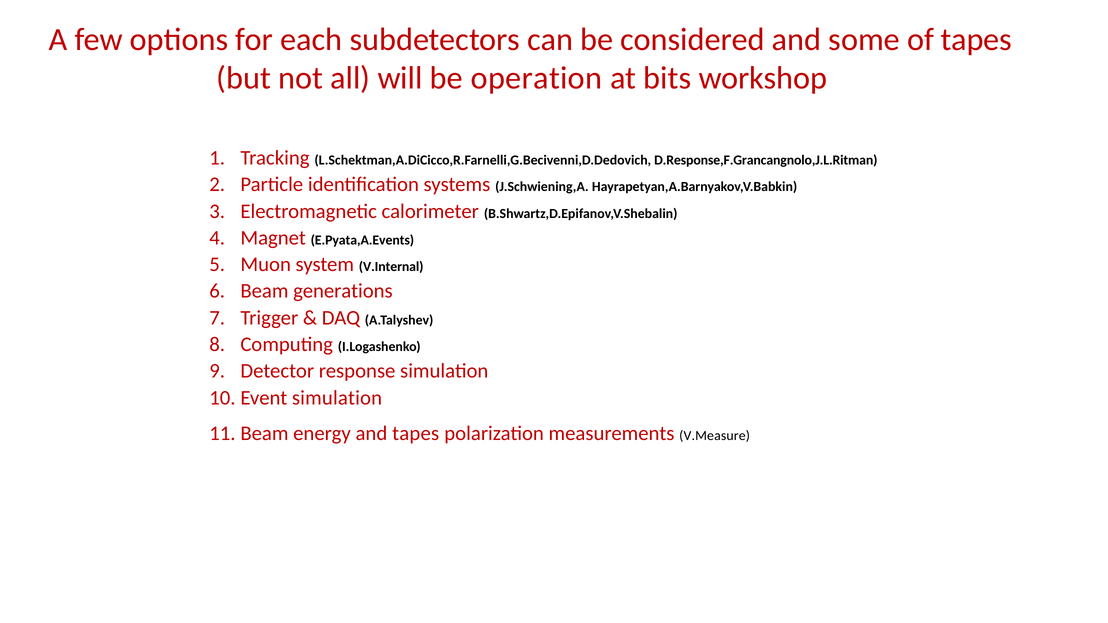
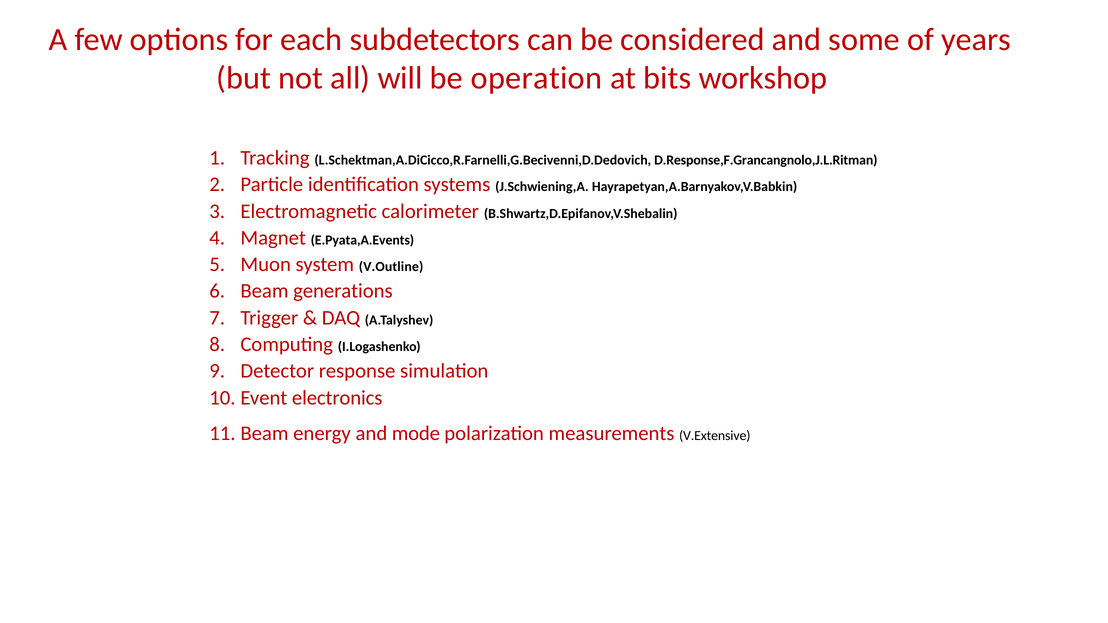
of tapes: tapes -> years (976, 40)
V.Internal: V.Internal -> V.Outline (391, 267)
simulation: simulation -> electronics (337, 398)
and tapes: tapes -> mode (416, 434)
V.Measure: V.Measure -> V.Extensive (715, 436)
